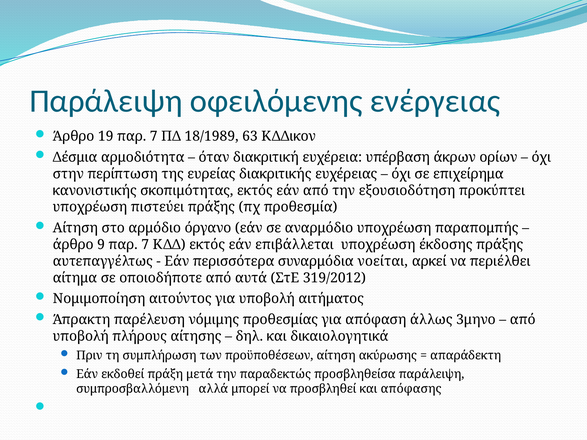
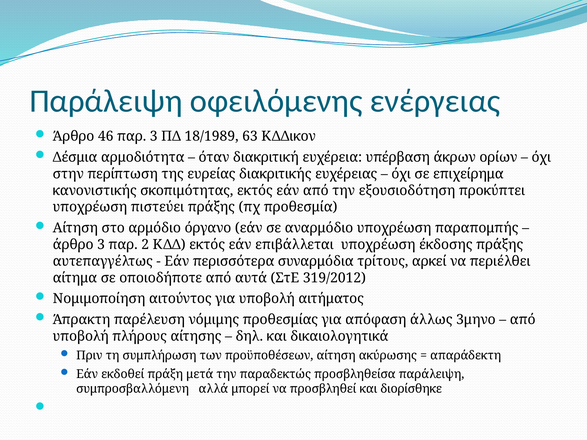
19: 19 -> 46 (106, 136)
7: 7 -> 3 (154, 136)
άρθρο 9: 9 -> 3 (101, 245)
7: 7 -> 2 (145, 245)
νοείται: νοείται -> τρίτους (383, 261)
απόφασης: απόφασης -> διορίσθηκε (411, 389)
